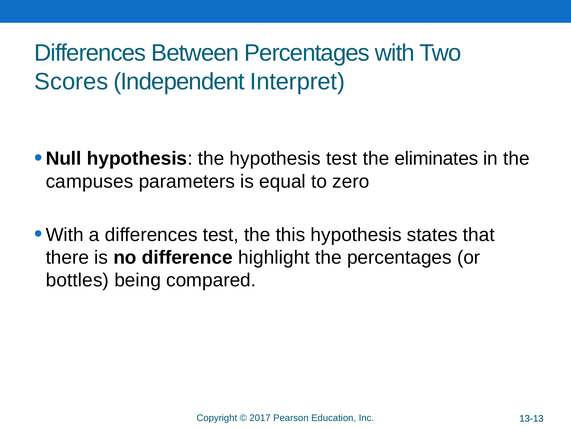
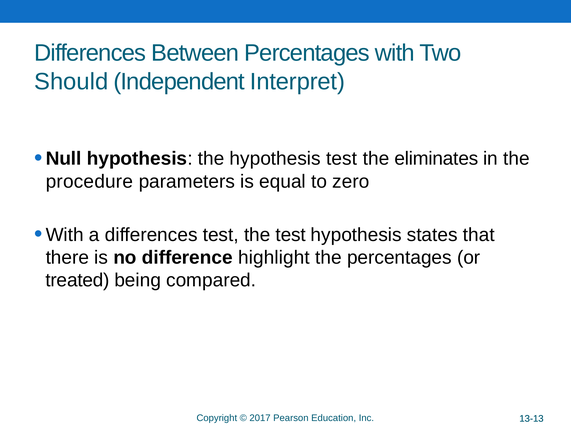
Scores: Scores -> Should (71, 82)
campuses: campuses -> procedure (89, 182)
the this: this -> test (291, 235)
bottles: bottles -> treated (77, 281)
